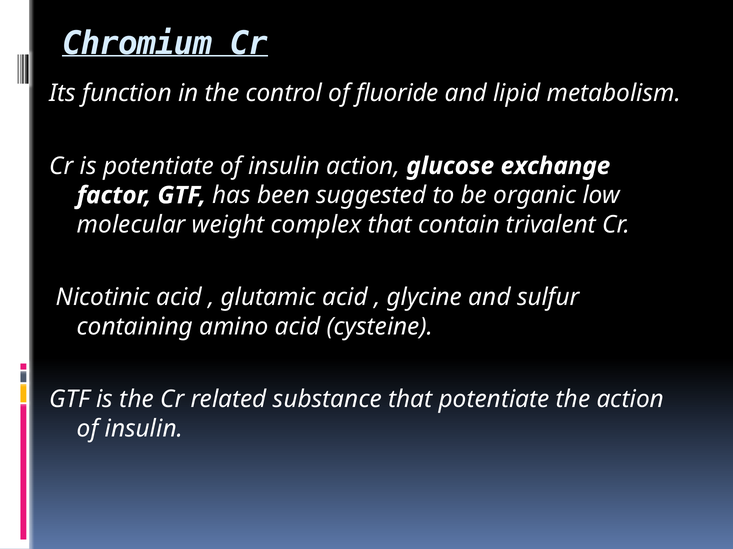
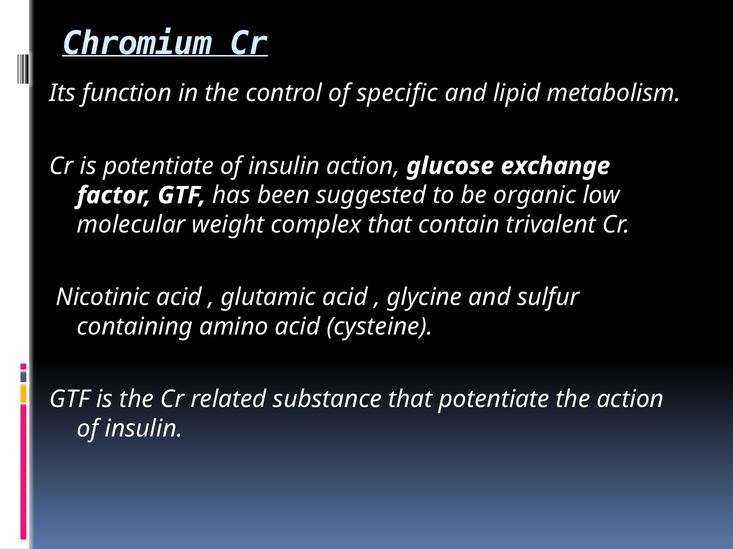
fluoride: fluoride -> specific (397, 93)
